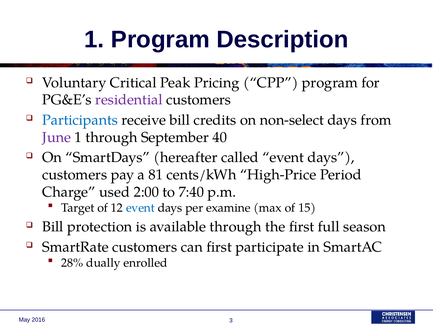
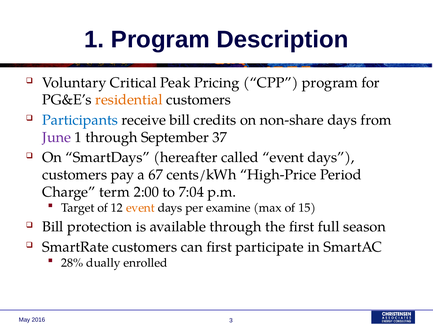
residential colour: purple -> orange (129, 100)
non-select: non-select -> non-share (292, 120)
40: 40 -> 37 (220, 138)
81: 81 -> 67 (156, 175)
used: used -> term (115, 192)
7:40: 7:40 -> 7:04 (191, 192)
event colour: blue -> orange (140, 208)
